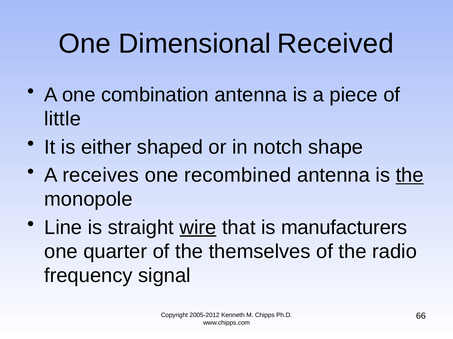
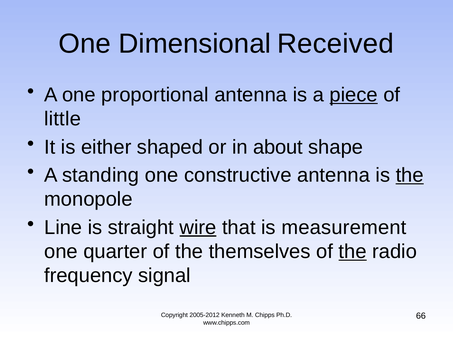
combination: combination -> proportional (155, 95)
piece underline: none -> present (354, 95)
notch: notch -> about (278, 147)
receives: receives -> standing (101, 176)
recombined: recombined -> constructive (238, 176)
manufacturers: manufacturers -> measurement (344, 228)
the underline: none -> present (353, 252)
